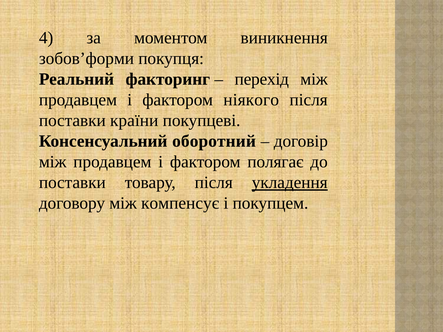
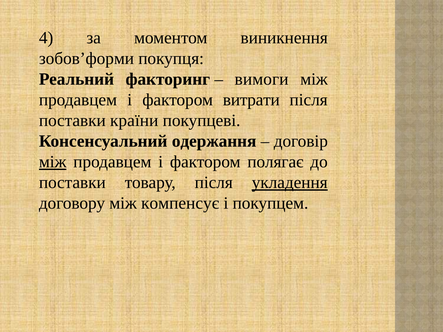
перехід: перехід -> вимоги (262, 79)
ніякого: ніякого -> витрати (251, 100)
оборотний: оборотний -> одержання (214, 141)
між underline: none -> present (53, 162)
